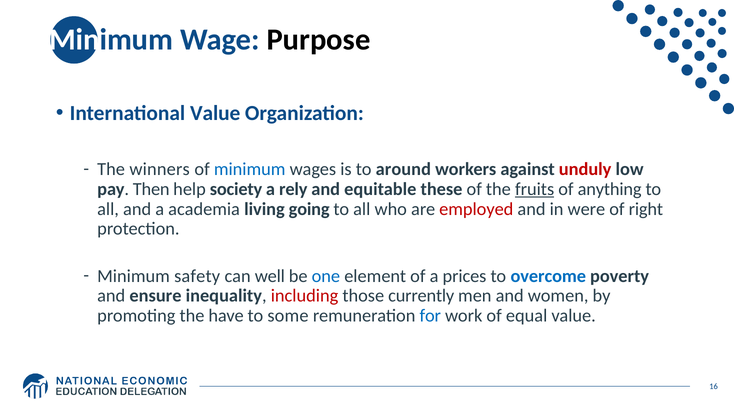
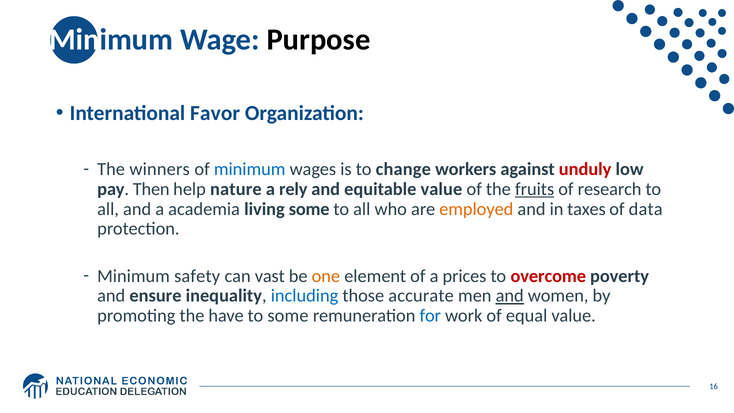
International Value: Value -> Favor (215, 113)
around: around -> change (403, 169)
society: society -> nature (236, 189)
equitable these: these -> value (441, 189)
anything: anything -> research (610, 189)
living going: going -> some (309, 209)
employed colour: red -> orange (476, 209)
were: were -> taxes (586, 209)
right: right -> data (646, 209)
well: well -> vast (270, 276)
one colour: blue -> orange (326, 276)
overcome colour: blue -> red (548, 276)
including colour: red -> blue (305, 296)
currently: currently -> accurate (421, 296)
and underline: none -> present (510, 296)
